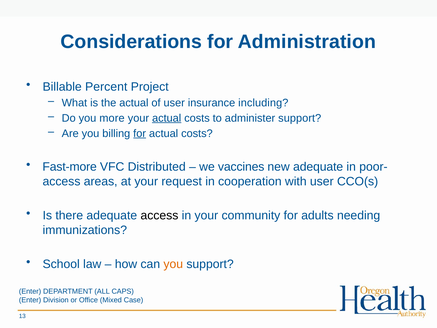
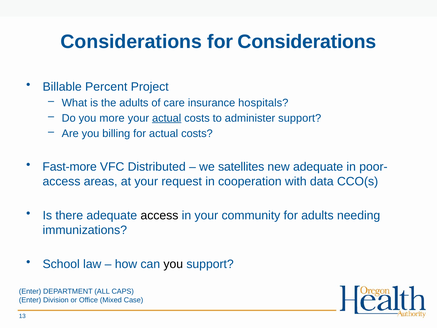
for Administration: Administration -> Considerations (307, 42)
the actual: actual -> adults (134, 103)
of user: user -> care (174, 103)
including: including -> hospitals (263, 103)
for underline: present -> none (140, 133)
vaccines: vaccines -> satellites (241, 167)
with user: user -> data (322, 181)
you colour: orange -> black (173, 264)
